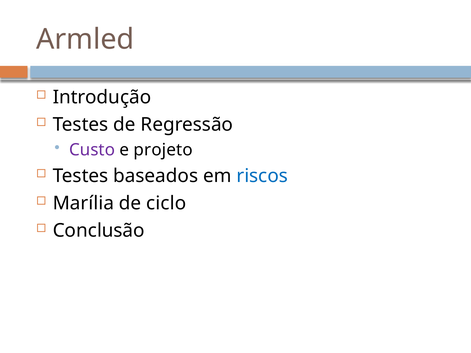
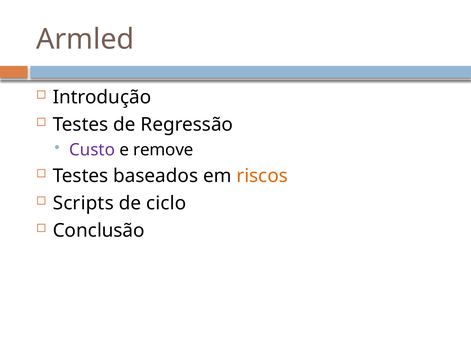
projeto: projeto -> remove (163, 150)
riscos colour: blue -> orange (262, 176)
Marília: Marília -> Scripts (83, 204)
